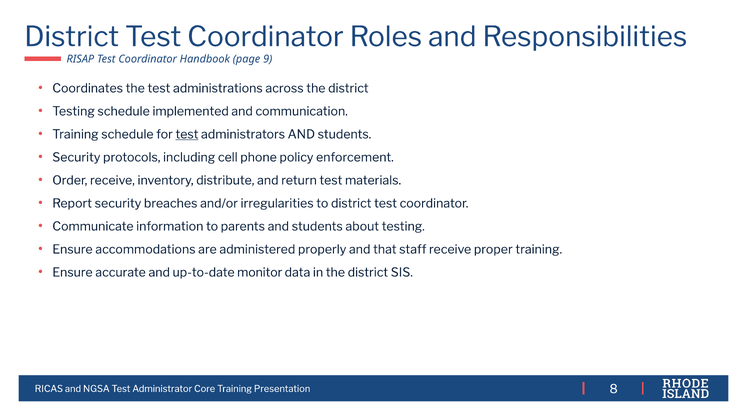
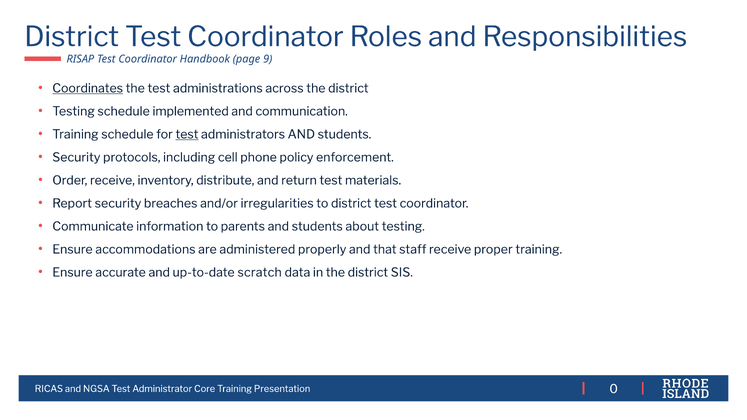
Coordinates underline: none -> present (88, 88)
monitor: monitor -> scratch (260, 273)
8: 8 -> 0 (614, 389)
